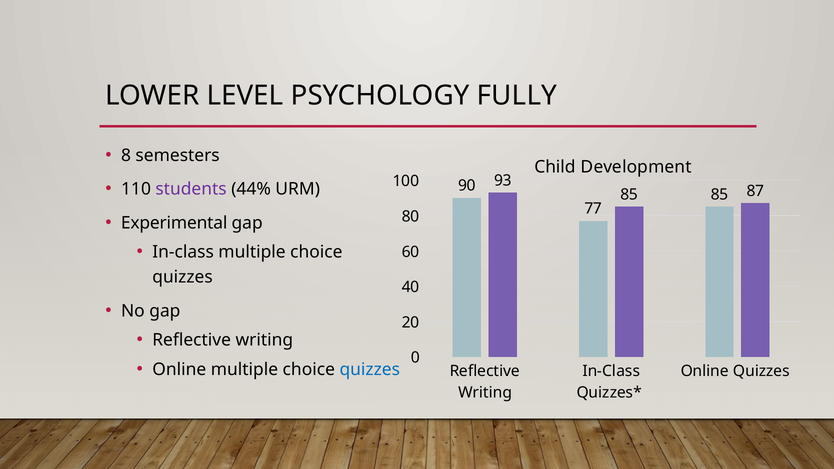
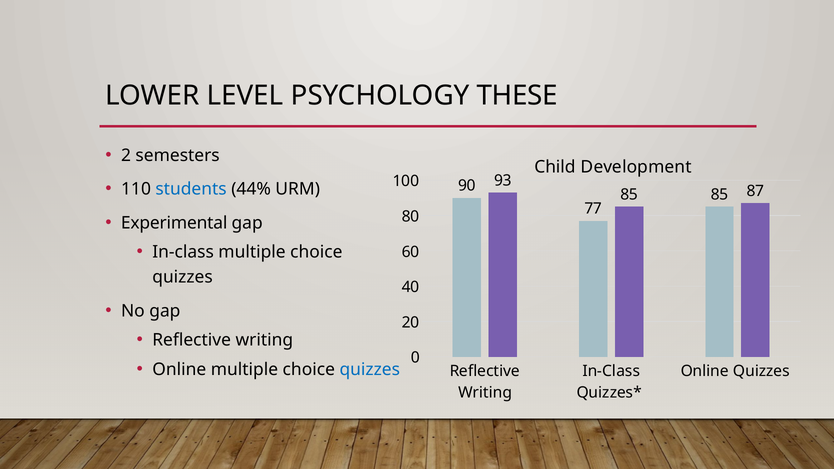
FULLY: FULLY -> THESE (517, 96)
8: 8 -> 2 (126, 155)
students colour: purple -> blue (191, 189)
